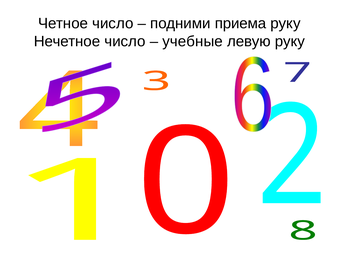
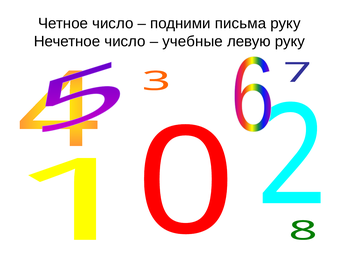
приема: приема -> письма (240, 23)
